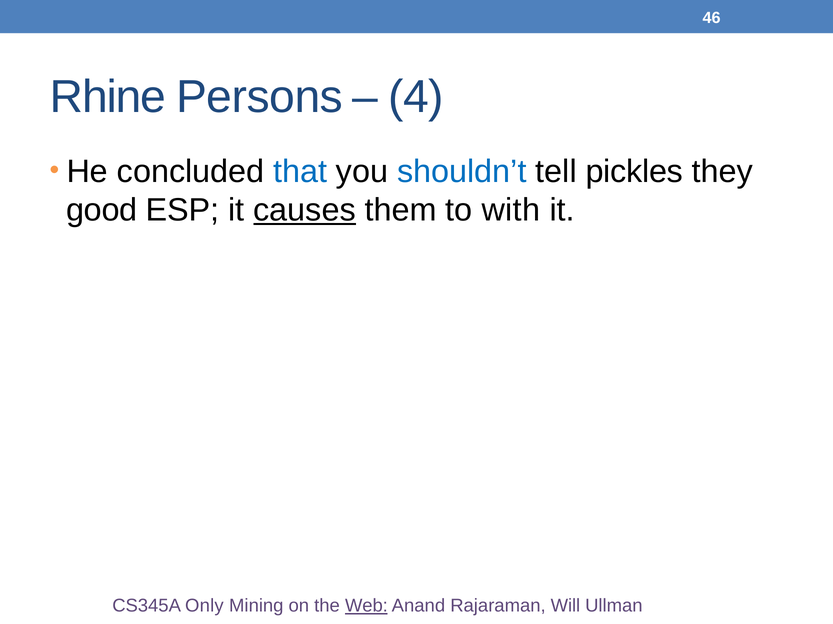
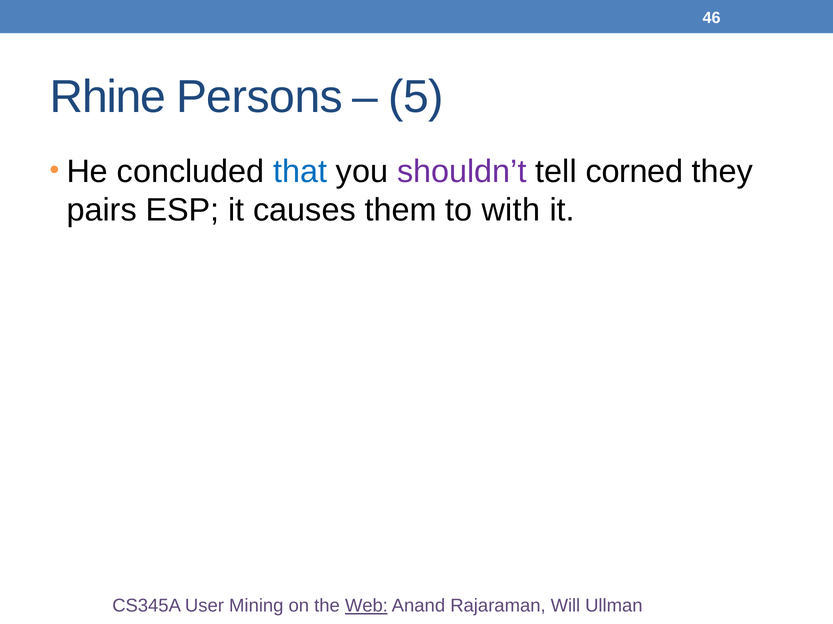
4: 4 -> 5 (416, 97)
shouldn’t colour: blue -> purple (462, 172)
pickles: pickles -> corned (634, 172)
good: good -> pairs (102, 211)
causes underline: present -> none (305, 211)
Only: Only -> User (204, 607)
